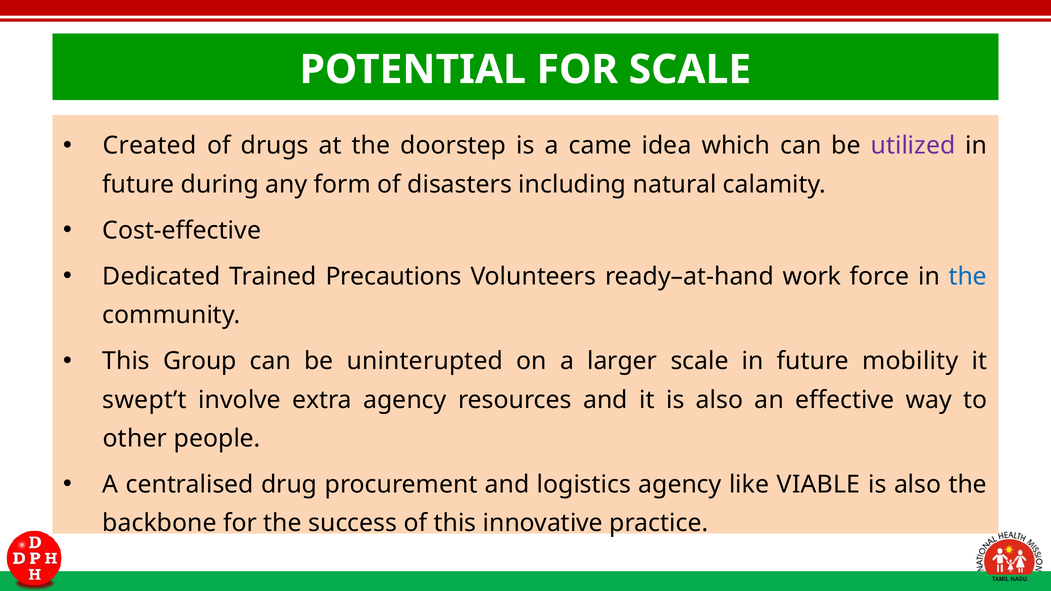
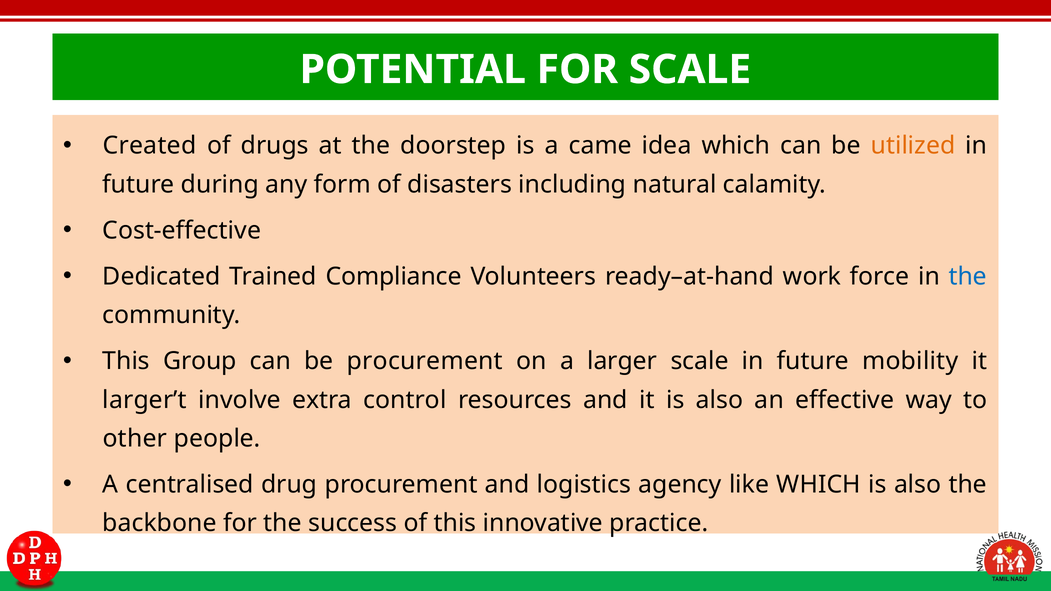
utilized colour: purple -> orange (913, 146)
Precautions: Precautions -> Compliance (394, 277)
be uninterupted: uninterupted -> procurement (425, 361)
swept’t: swept’t -> larger’t (145, 400)
extra agency: agency -> control (405, 400)
like VIABLE: VIABLE -> WHICH (819, 485)
